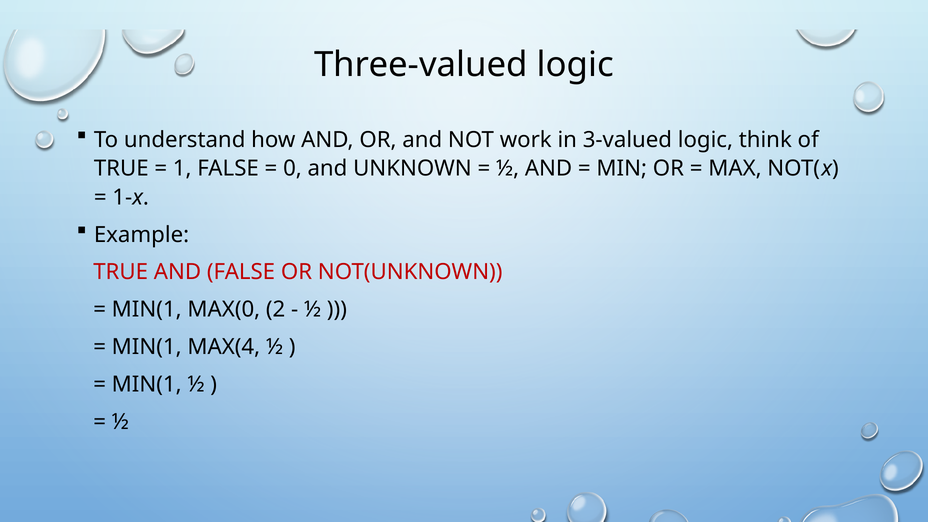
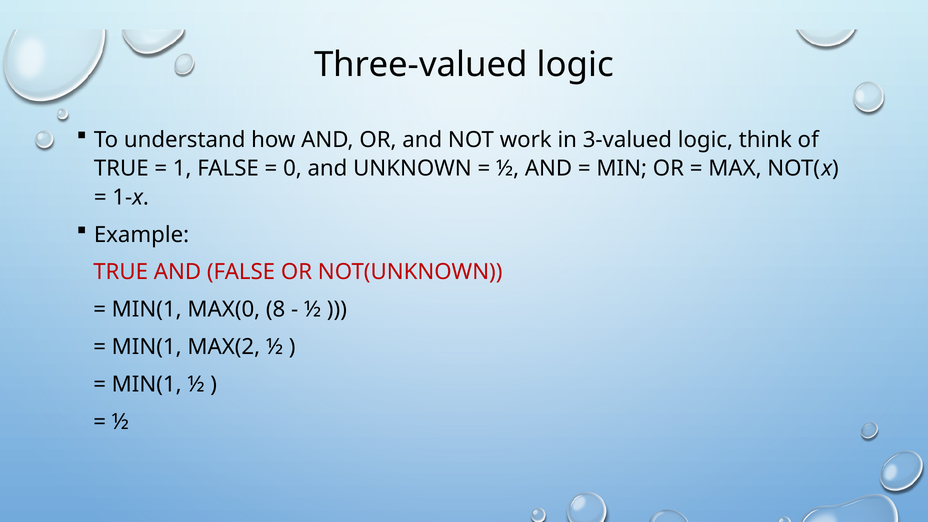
2: 2 -> 8 (276, 310)
MAX(4: MAX(4 -> MAX(2 (224, 347)
